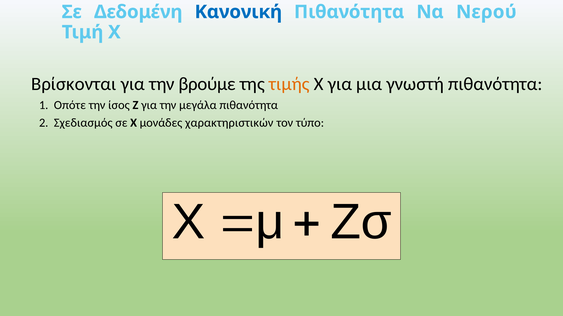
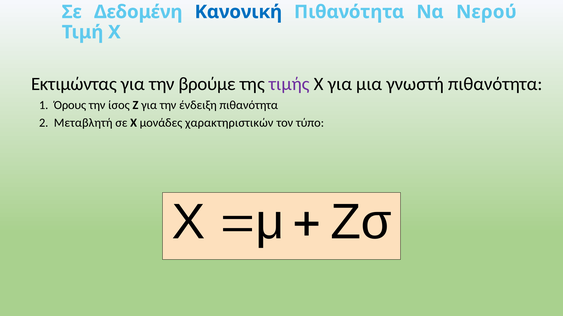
Βρίσκονται: Βρίσκονται -> Εκτιμώντας (74, 84)
τιμής colour: orange -> purple (289, 84)
Οπότε: Οπότε -> Όρους (70, 105)
μεγάλα: μεγάλα -> ένδειξη (198, 105)
Σχεδιασμός: Σχεδιασμός -> Μεταβλητή (83, 123)
